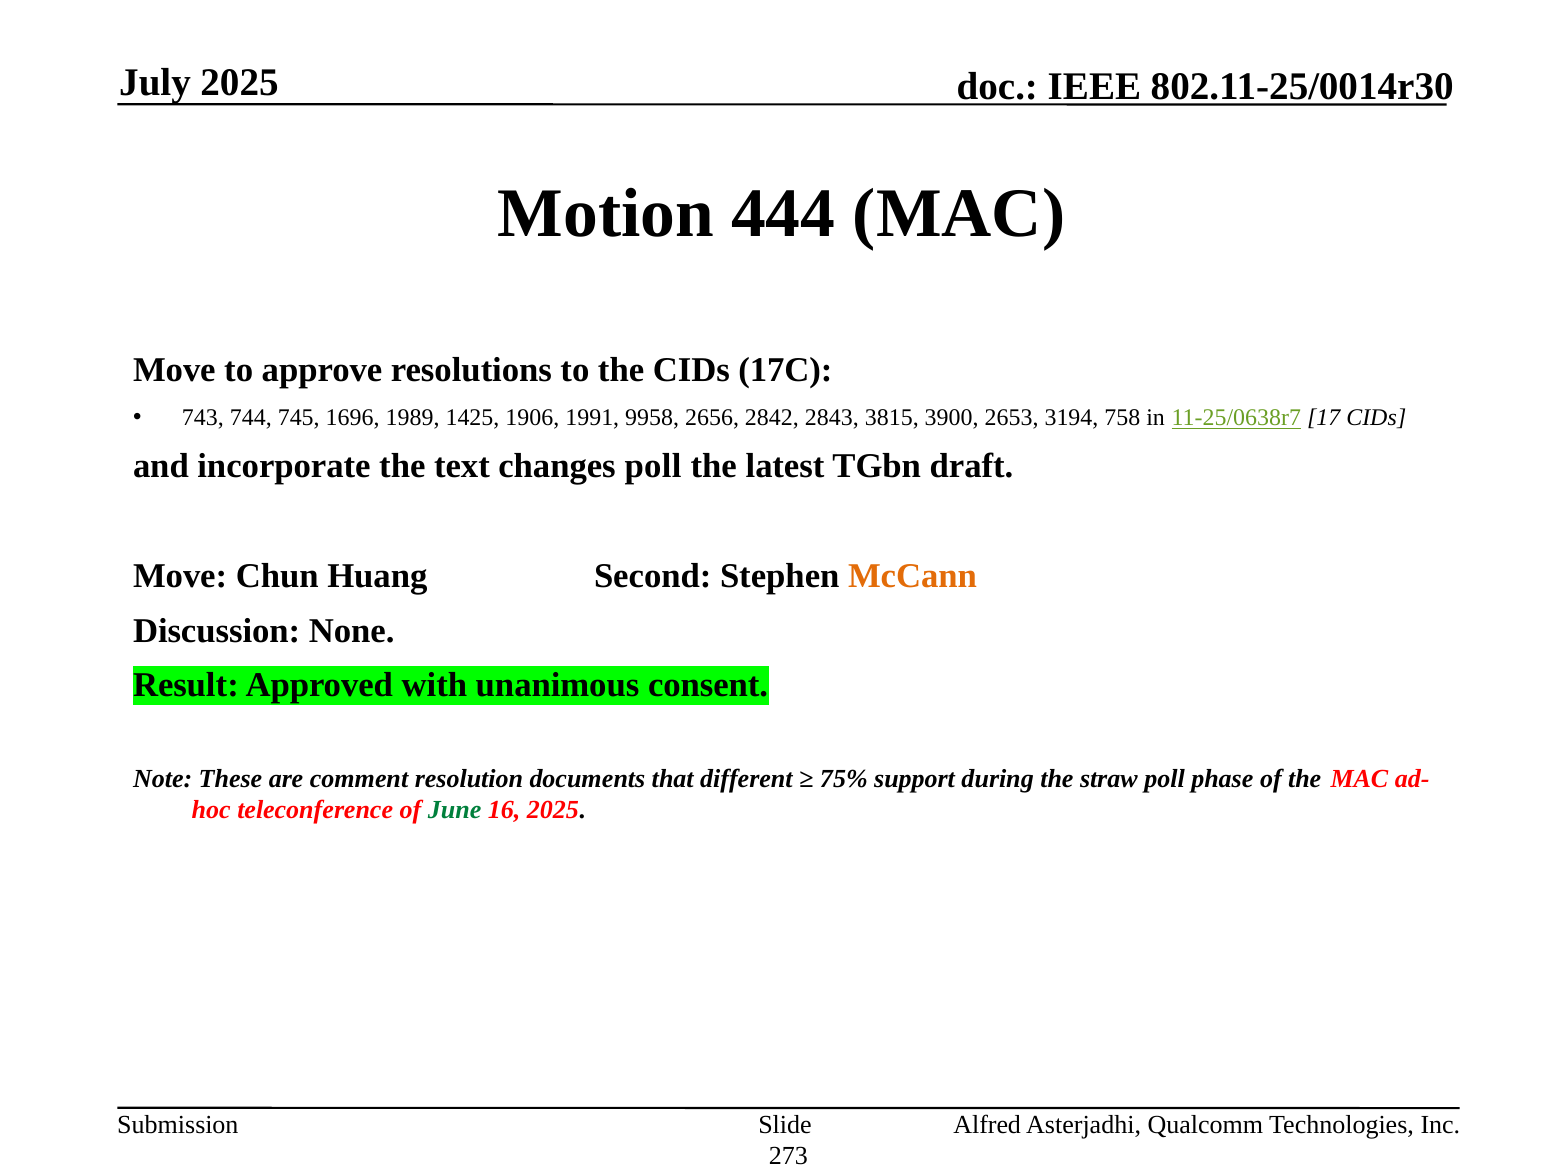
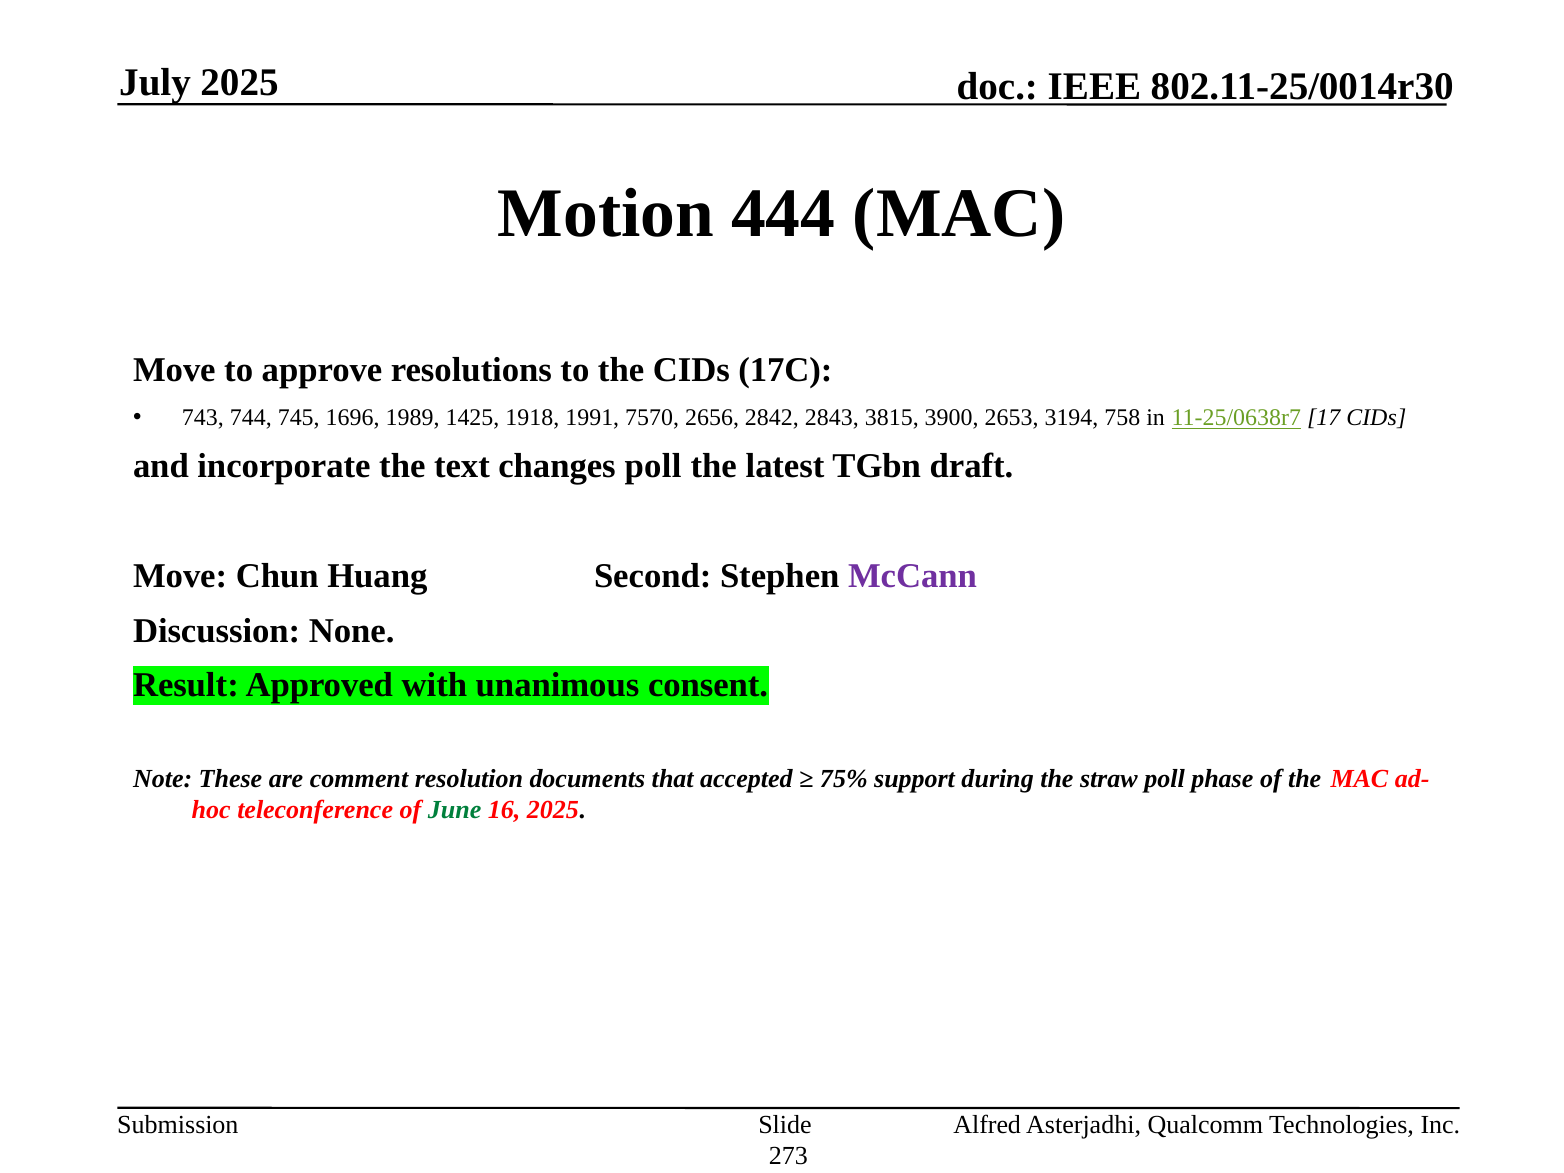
1906: 1906 -> 1918 (532, 417)
9958: 9958 -> 7570 (652, 417)
McCann colour: orange -> purple (912, 576)
different: different -> accepted (746, 779)
